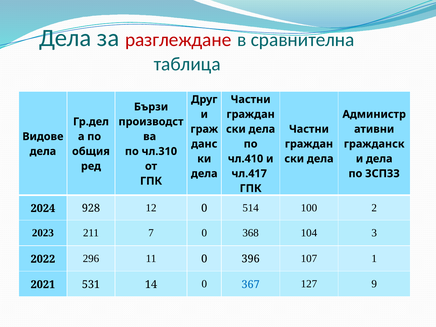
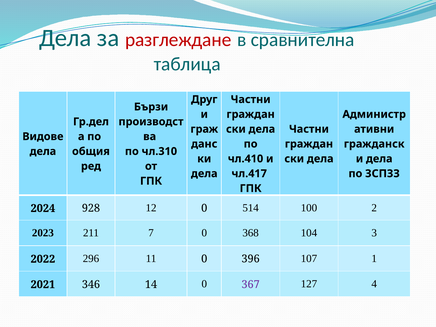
531: 531 -> 346 (91, 284)
367 colour: blue -> purple (251, 284)
9: 9 -> 4 (374, 284)
